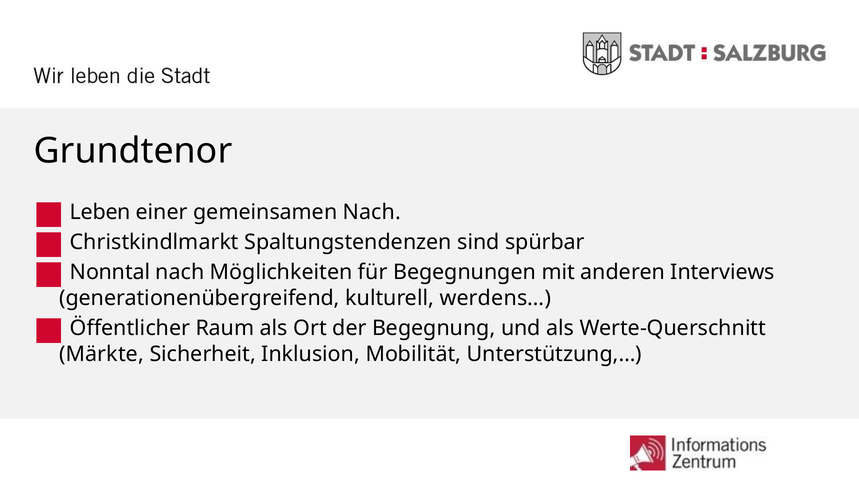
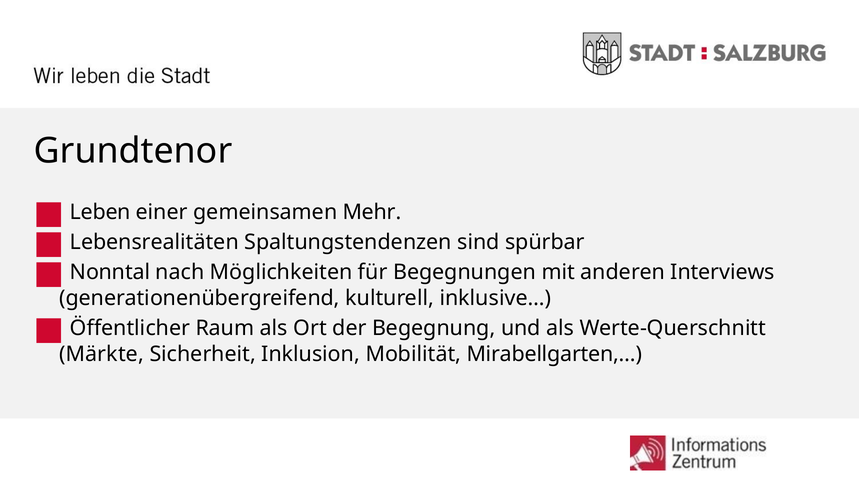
gemeinsamen Nach: Nach -> Mehr (372, 212)
Christkindlmarkt: Christkindlmarkt -> Lebensrealitäten (154, 242)
werdens…: werdens… -> inklusive… (495, 298)
Unterstützung,…: Unterstützung,… -> Mirabellgarten,… (554, 354)
